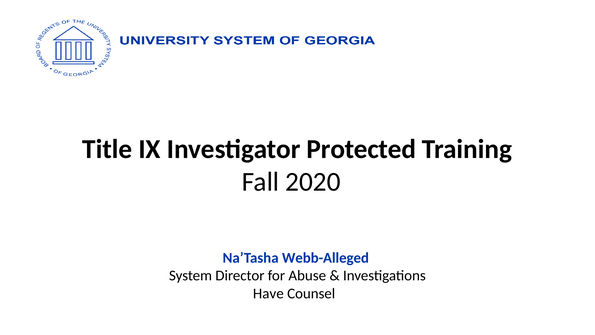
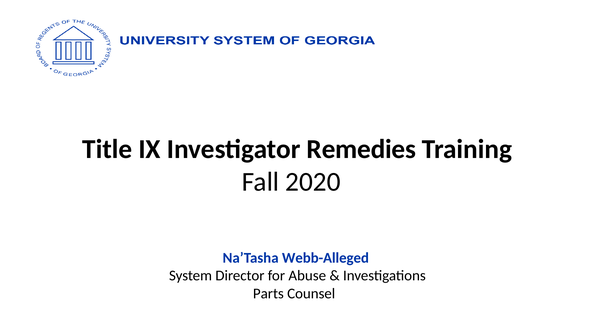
Protected: Protected -> Remedies (361, 149)
Have: Have -> Parts (268, 293)
